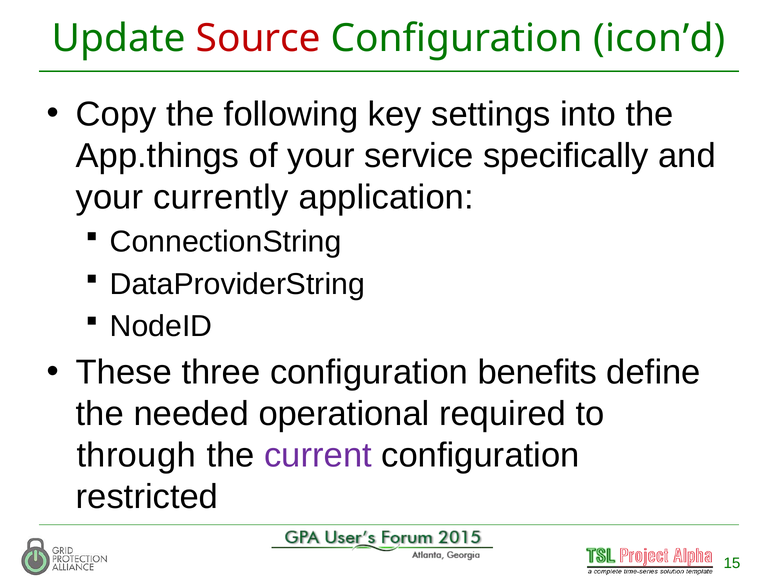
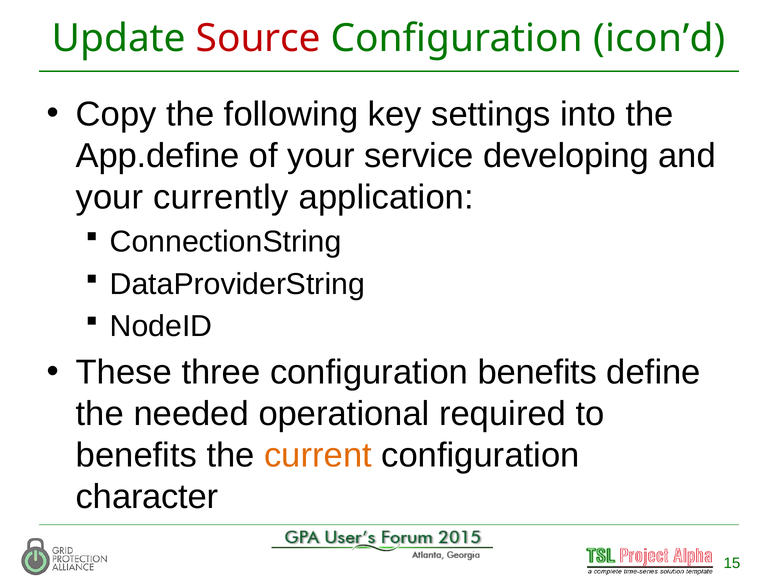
App.things: App.things -> App.define (158, 156)
specifically: specifically -> developing (566, 156)
through: through -> benefits (136, 456)
current colour: purple -> orange (318, 456)
restricted: restricted -> character (147, 497)
